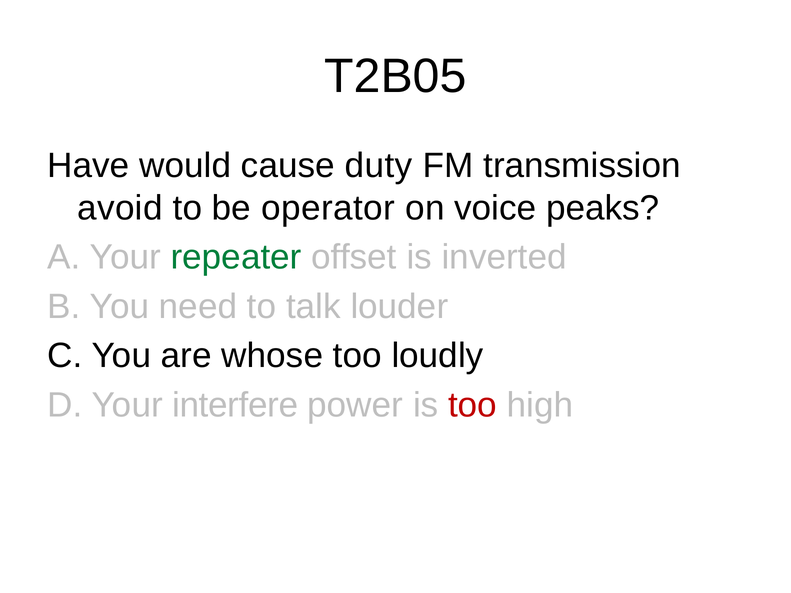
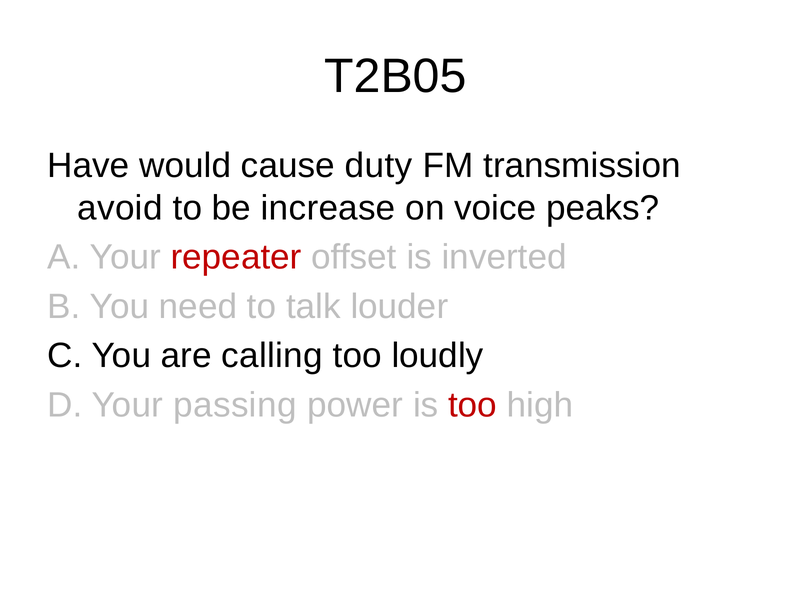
operator: operator -> increase (328, 208)
repeater colour: green -> red (236, 257)
whose: whose -> calling (272, 356)
interfere: interfere -> passing (235, 405)
